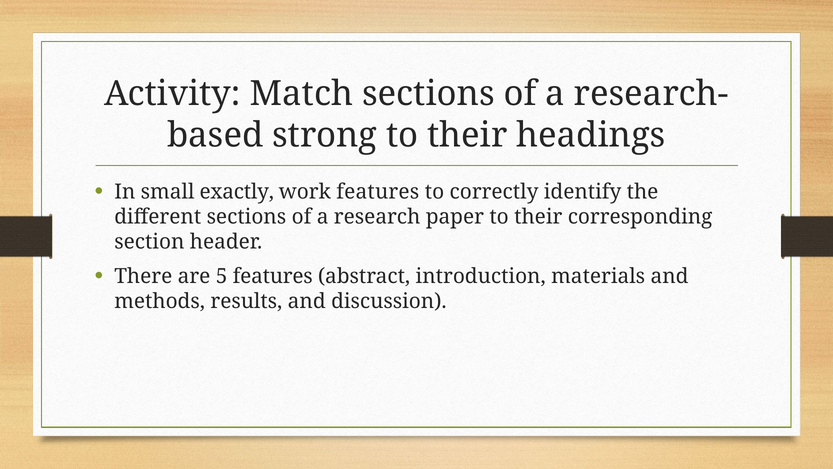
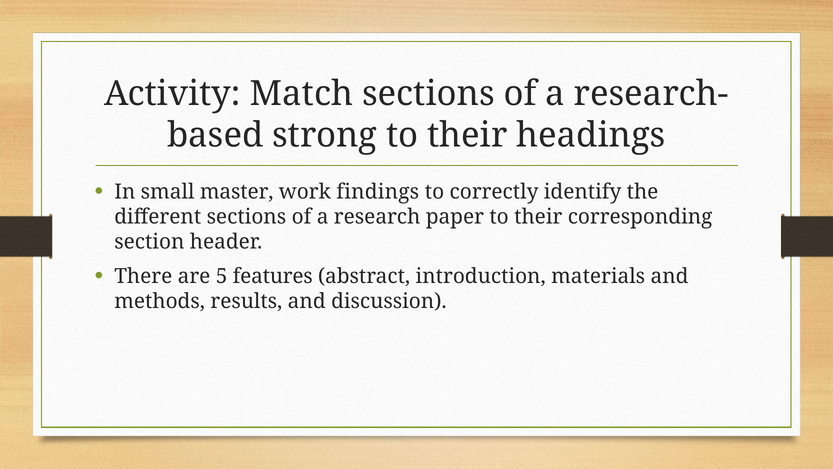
exactly: exactly -> master (237, 192)
work features: features -> findings (378, 192)
